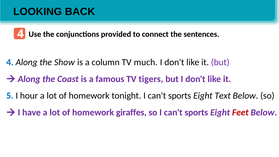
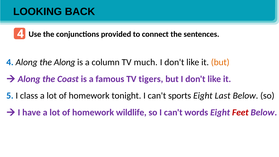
the Show: Show -> Along (65, 62)
but colour: purple -> orange (220, 62)
hour: hour -> class (29, 96)
Text: Text -> Last (223, 96)
giraffes: giraffes -> wildlife (131, 112)
so I can't sports: sports -> words (196, 112)
